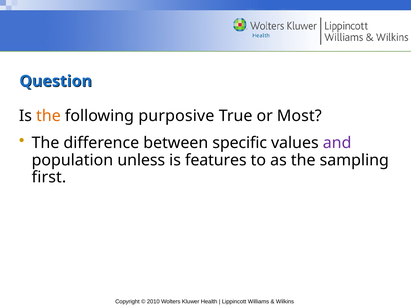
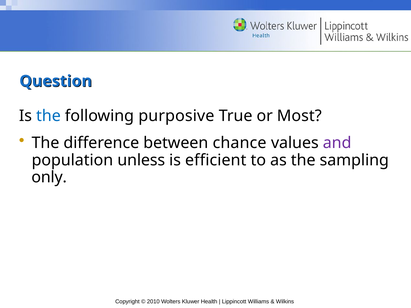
the colour: orange -> blue (48, 116)
specific: specific -> chance (240, 143)
features: features -> efficient (216, 160)
first: first -> only (49, 177)
